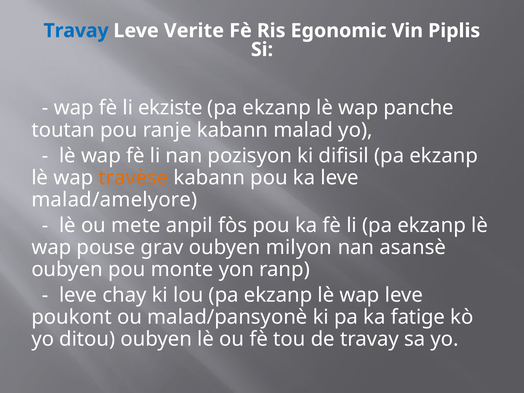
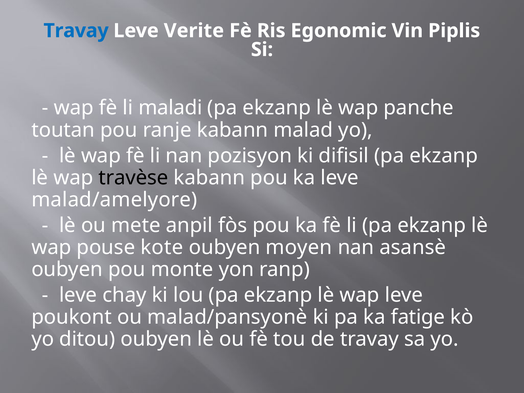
ekziste: ekziste -> maladi (170, 108)
travèse colour: orange -> black (133, 178)
grav: grav -> kote (162, 247)
milyon: milyon -> moyen (299, 247)
